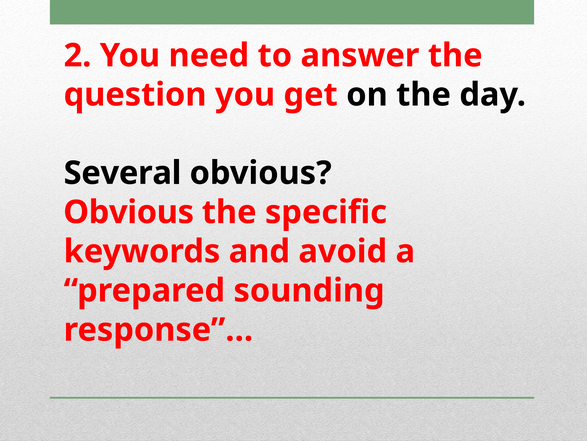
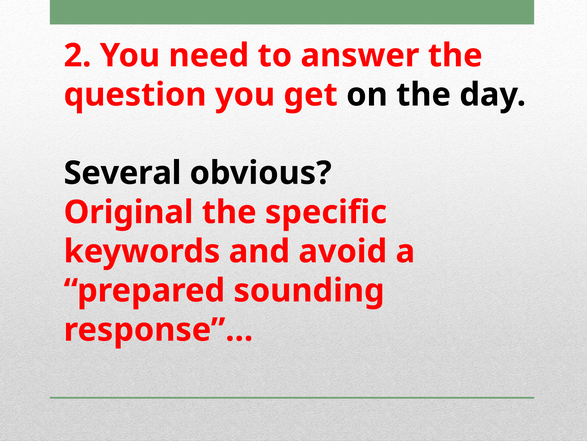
Obvious: Obvious -> Original (129, 212)
